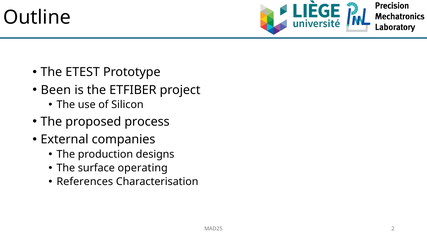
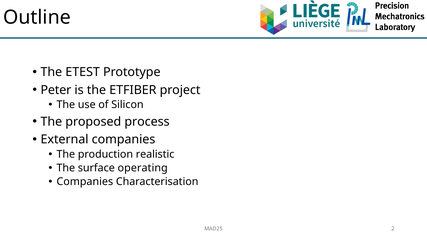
Been: Been -> Peter (56, 90)
designs: designs -> realistic (155, 154)
References: References -> Companies (85, 182)
